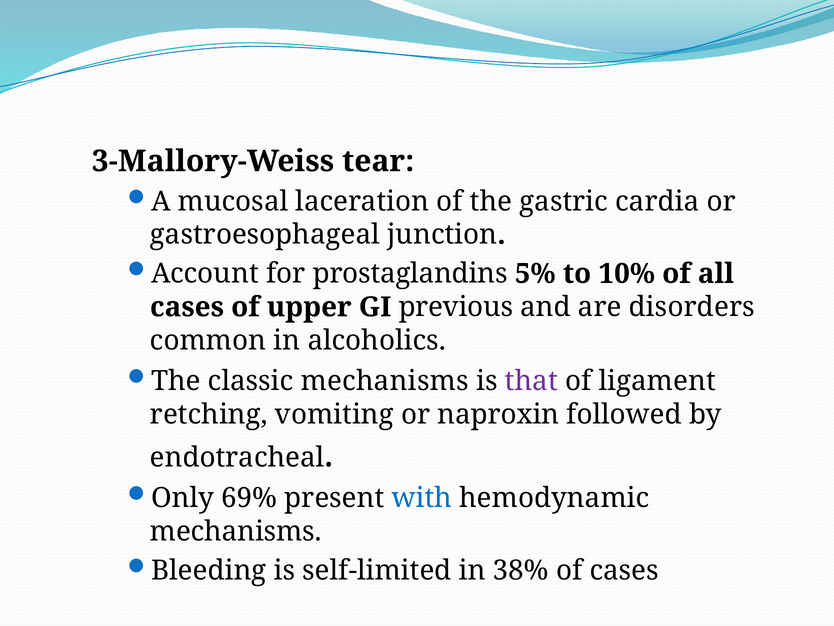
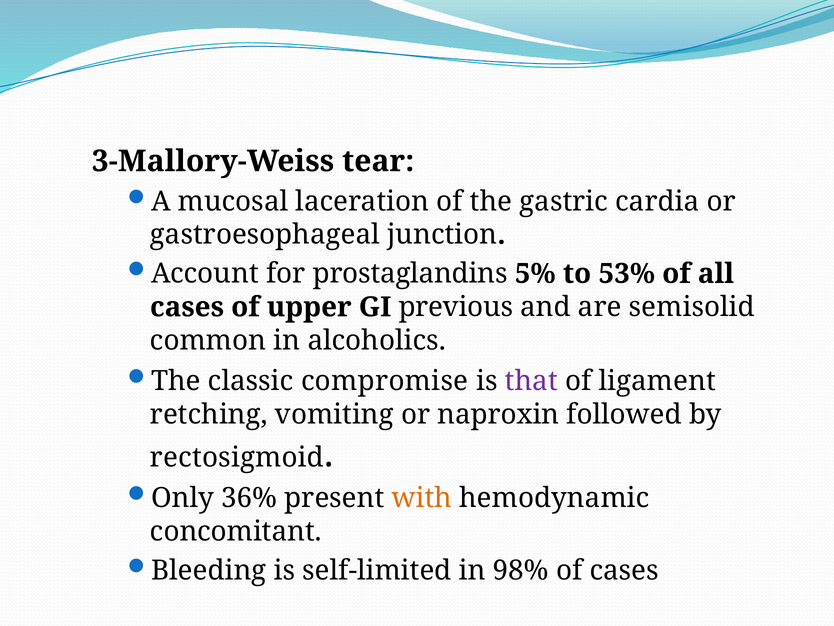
10%: 10% -> 53% (627, 273)
disorders: disorders -> semisolid (692, 307)
classic mechanisms: mechanisms -> compromise (385, 381)
endotracheal: endotracheal -> rectosigmoid (237, 457)
69%: 69% -> 36% (249, 498)
with colour: blue -> orange (422, 498)
mechanisms: mechanisms -> concomitant (236, 531)
38%: 38% -> 98% (521, 570)
